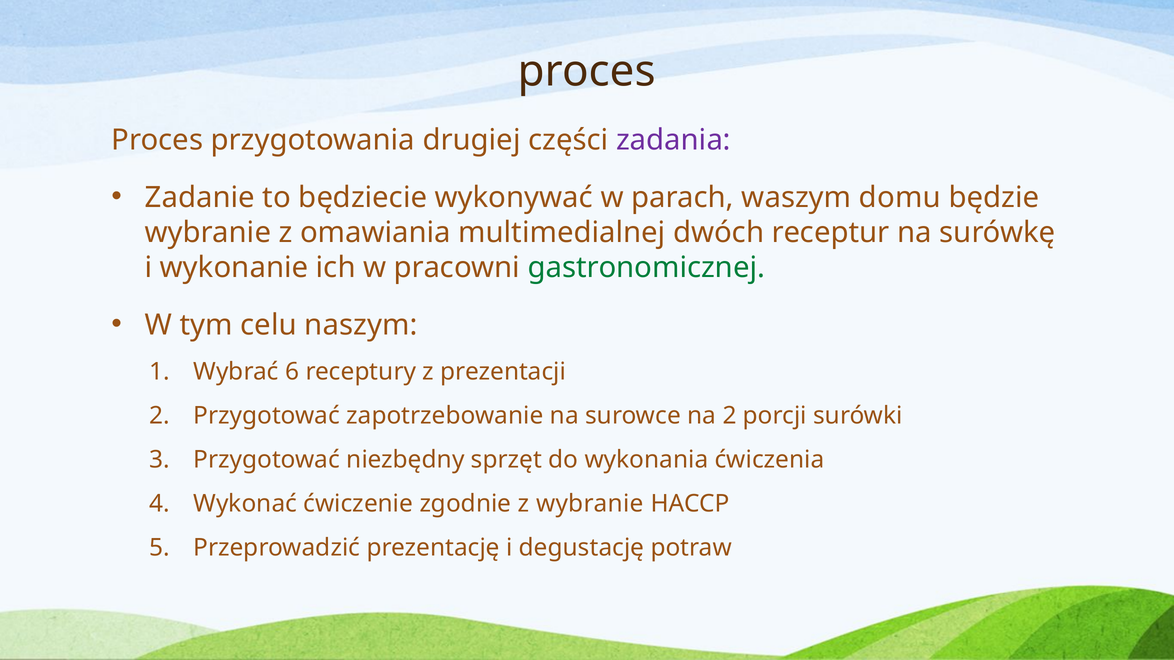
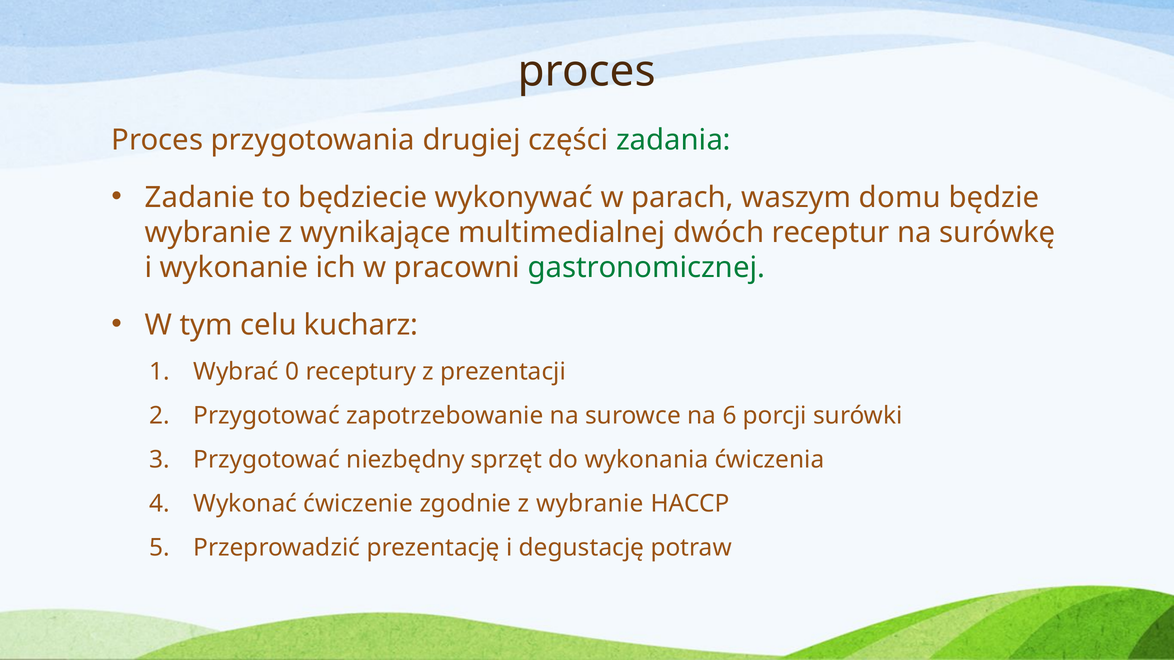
zadania colour: purple -> green (673, 140)
omawiania: omawiania -> wynikające (375, 233)
naszym: naszym -> kucharz (361, 325)
6: 6 -> 0 (292, 372)
na 2: 2 -> 6 (730, 416)
